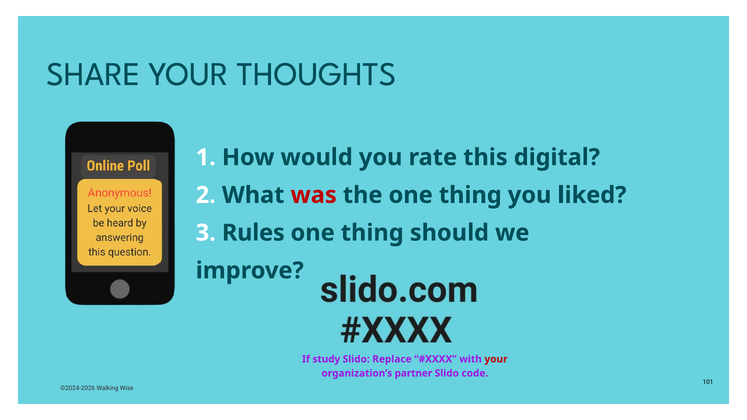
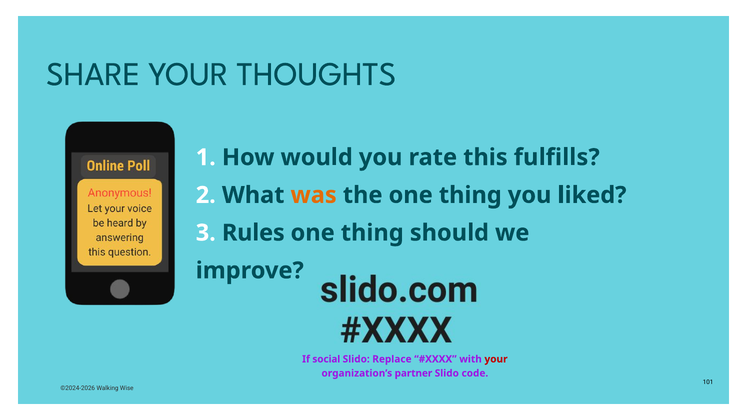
digital: digital -> fulfills (557, 157)
was colour: red -> orange (314, 195)
study: study -> social (326, 359)
